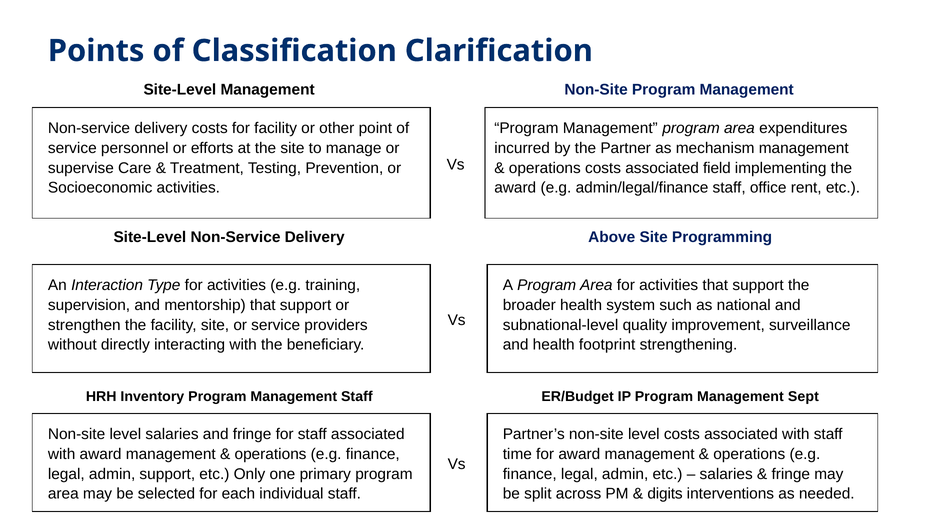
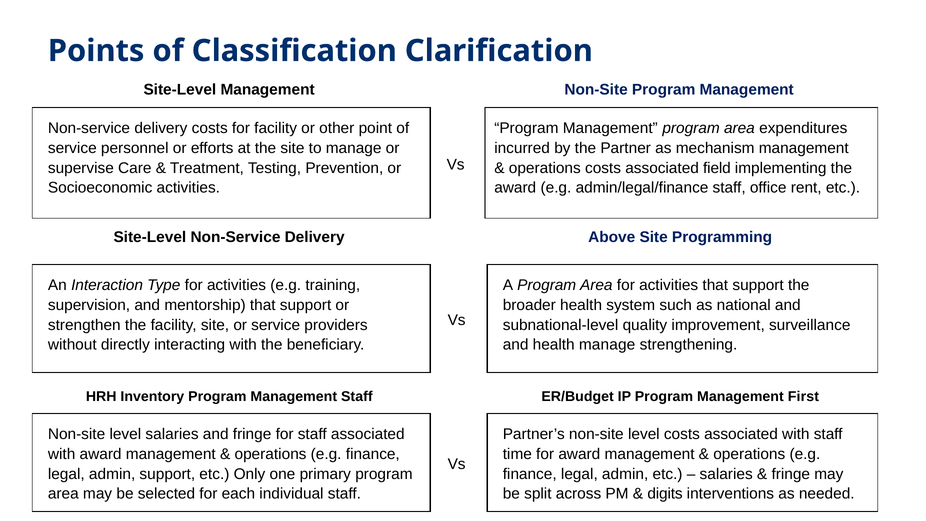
health footprint: footprint -> manage (607, 345)
Sept: Sept -> First (803, 397)
